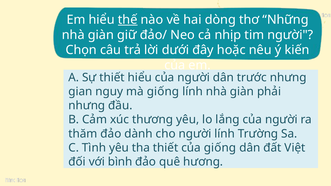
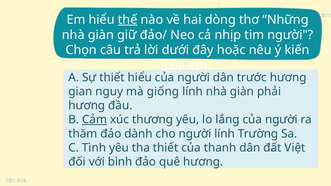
trước nhưng: nhưng -> hương (288, 78)
nhưng: nhưng -> hương (87, 106)
Cảm underline: none -> present (95, 120)
của giống: giống -> thanh (220, 148)
